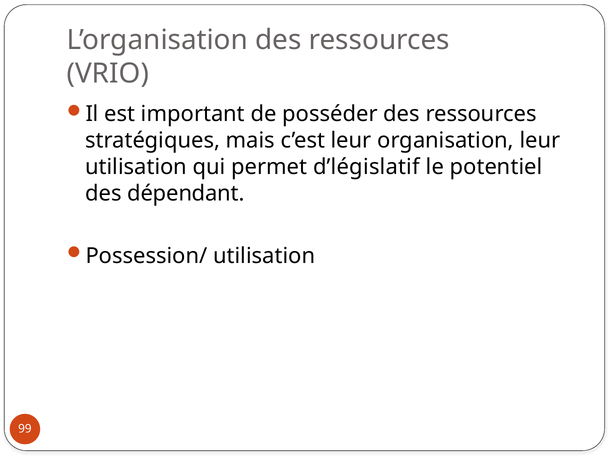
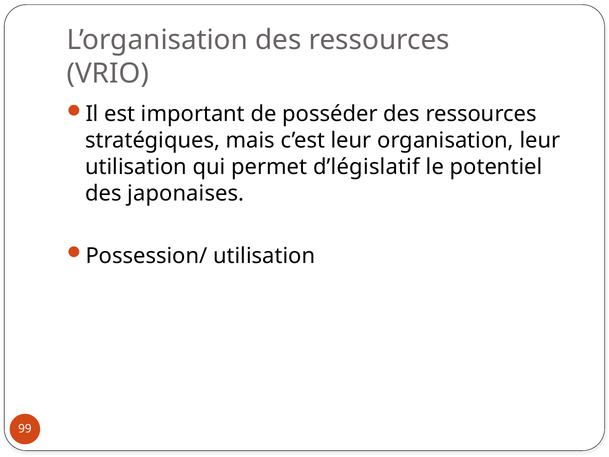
dépendant: dépendant -> japonaises (186, 193)
